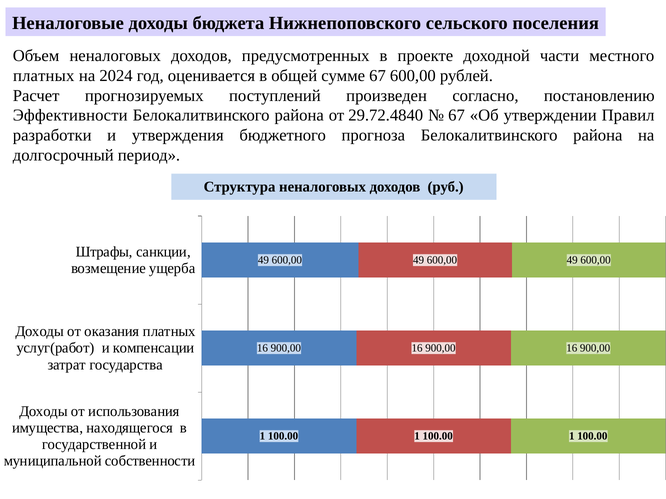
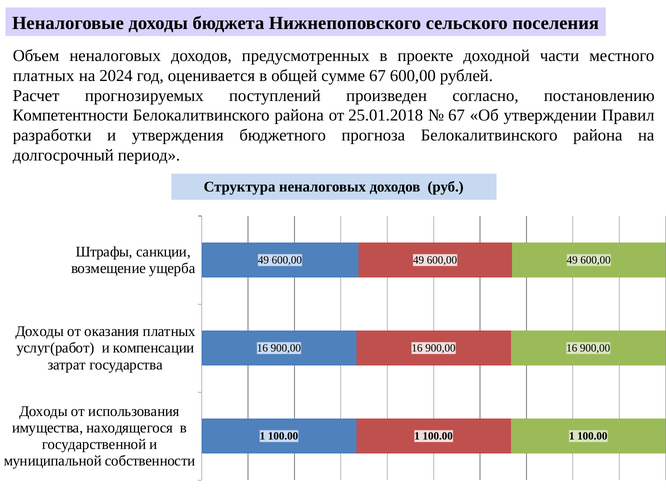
Эффективности: Эффективности -> Компетентности (70, 116)
29.72.4840: 29.72.4840 -> 25.01.2018 (386, 116)
